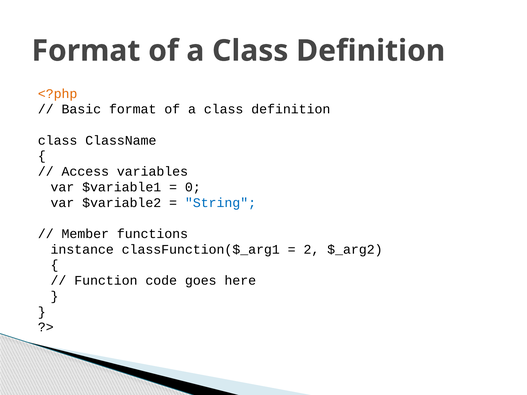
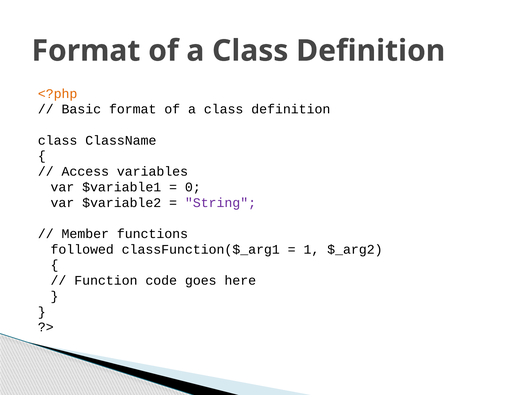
String colour: blue -> purple (221, 203)
instance: instance -> followed (82, 250)
2: 2 -> 1 (311, 250)
